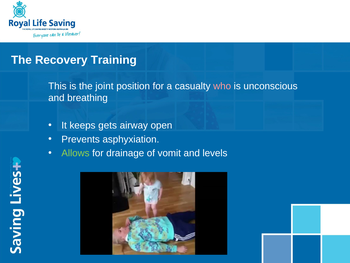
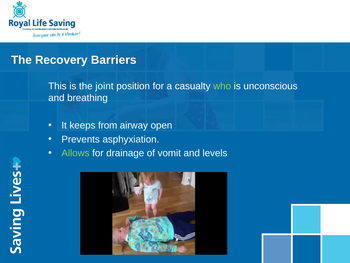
Training: Training -> Barriers (114, 60)
who colour: pink -> light green (222, 86)
gets: gets -> from (108, 125)
